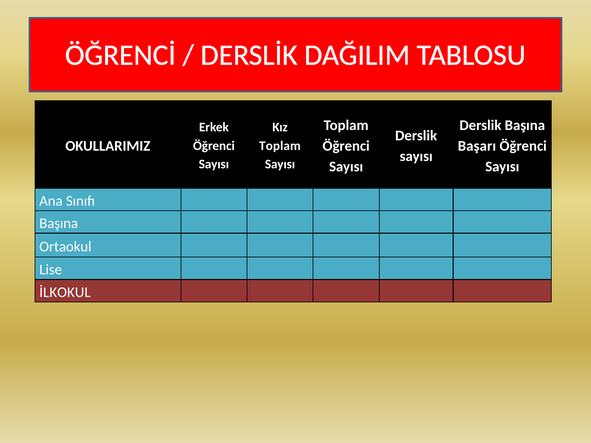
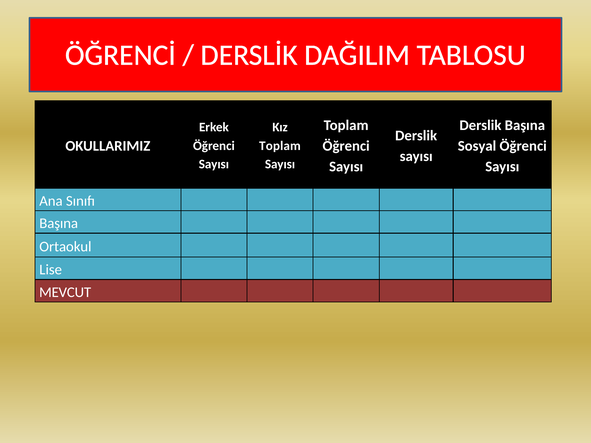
Başarı: Başarı -> Sosyal (477, 146)
İLKOKUL: İLKOKUL -> MEVCUT (65, 292)
